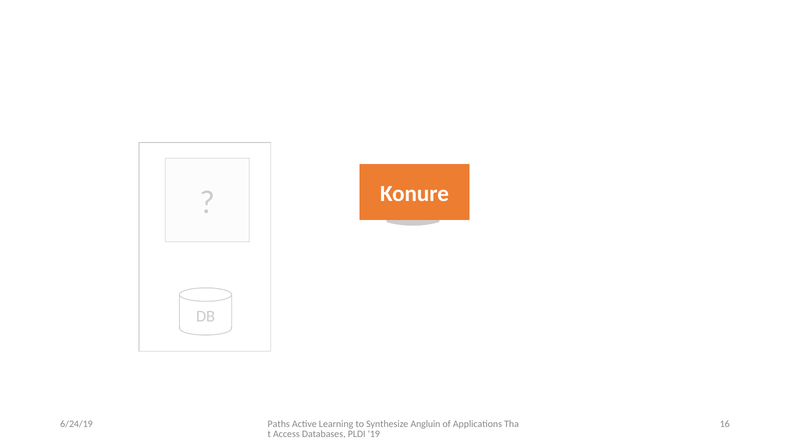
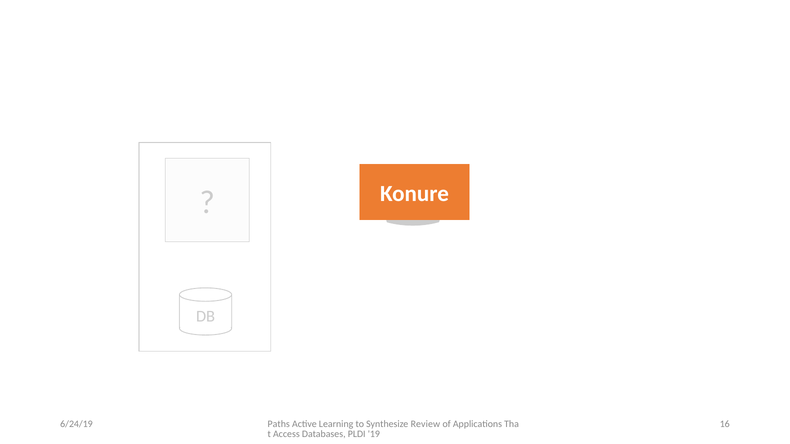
Angluin: Angluin -> Review (425, 424)
